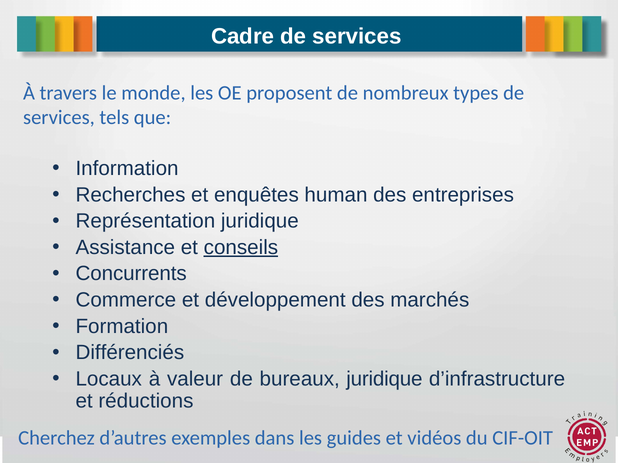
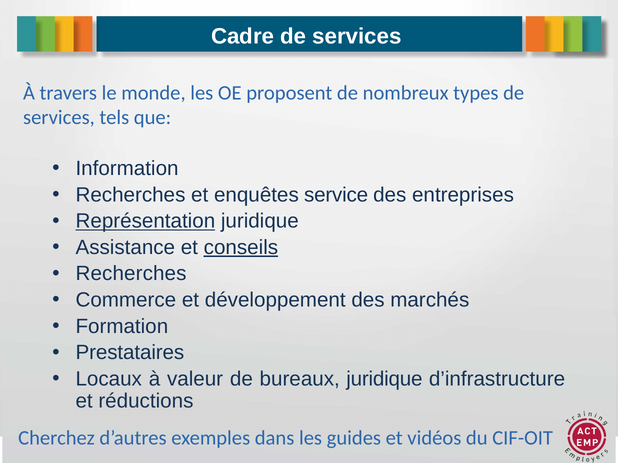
human: human -> service (336, 195)
Représentation underline: none -> present (145, 221)
Concurrents: Concurrents -> Recherches (131, 274)
Différenciés: Différenciés -> Prestataires (130, 353)
